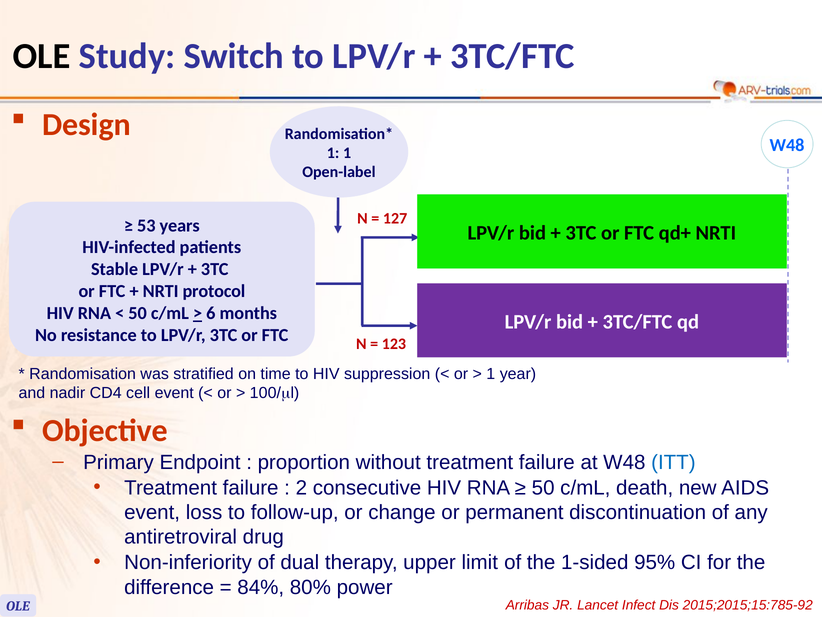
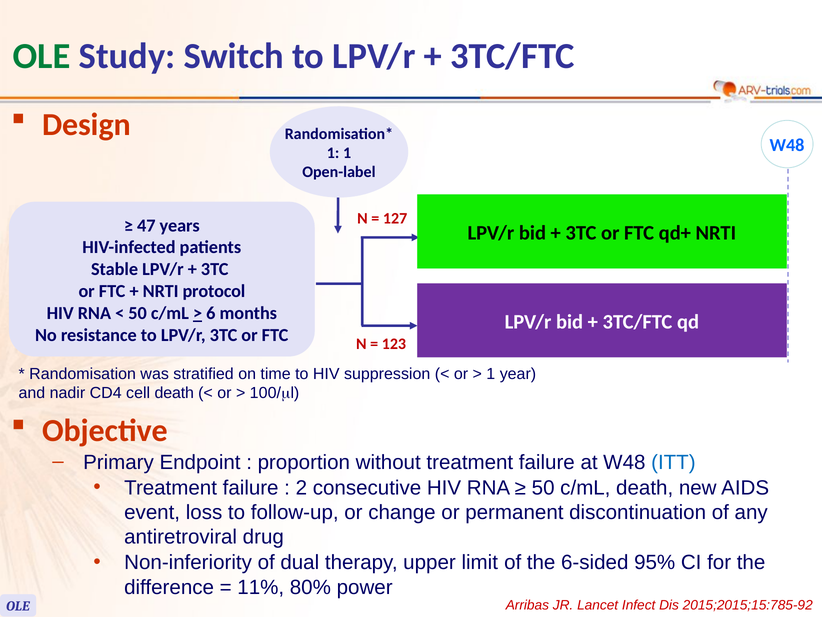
OLE colour: black -> green (42, 56)
53: 53 -> 47 (146, 225)
cell event: event -> death (174, 393)
1-sided: 1-sided -> 6-sided (595, 562)
84%: 84% -> 11% (261, 587)
